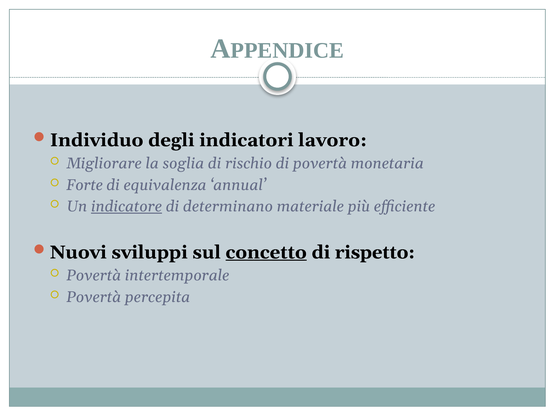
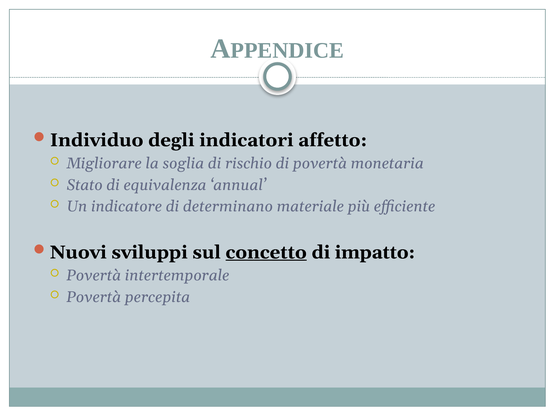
lavoro: lavoro -> affetto (333, 140)
Forte: Forte -> Stato (85, 185)
indicatore underline: present -> none (127, 207)
rispetto: rispetto -> impatto (375, 252)
